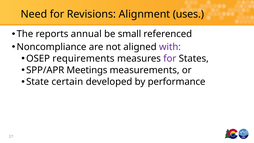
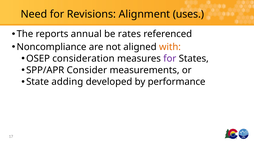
small: small -> rates (129, 34)
with colour: purple -> orange (170, 47)
requirements: requirements -> consideration (83, 59)
Meetings: Meetings -> Consider (87, 70)
certain: certain -> adding (67, 82)
